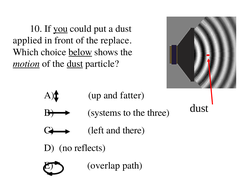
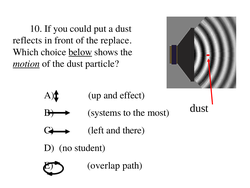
you underline: present -> none (60, 29)
applied: applied -> reflects (27, 40)
dust underline: present -> none (75, 64)
fatter: fatter -> effect (132, 95)
three: three -> most (158, 112)
reflects: reflects -> student (90, 147)
